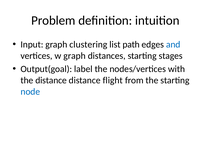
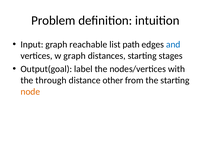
clustering: clustering -> reachable (88, 44)
the distance: distance -> through (51, 80)
flight: flight -> other (113, 80)
node colour: blue -> orange (30, 91)
